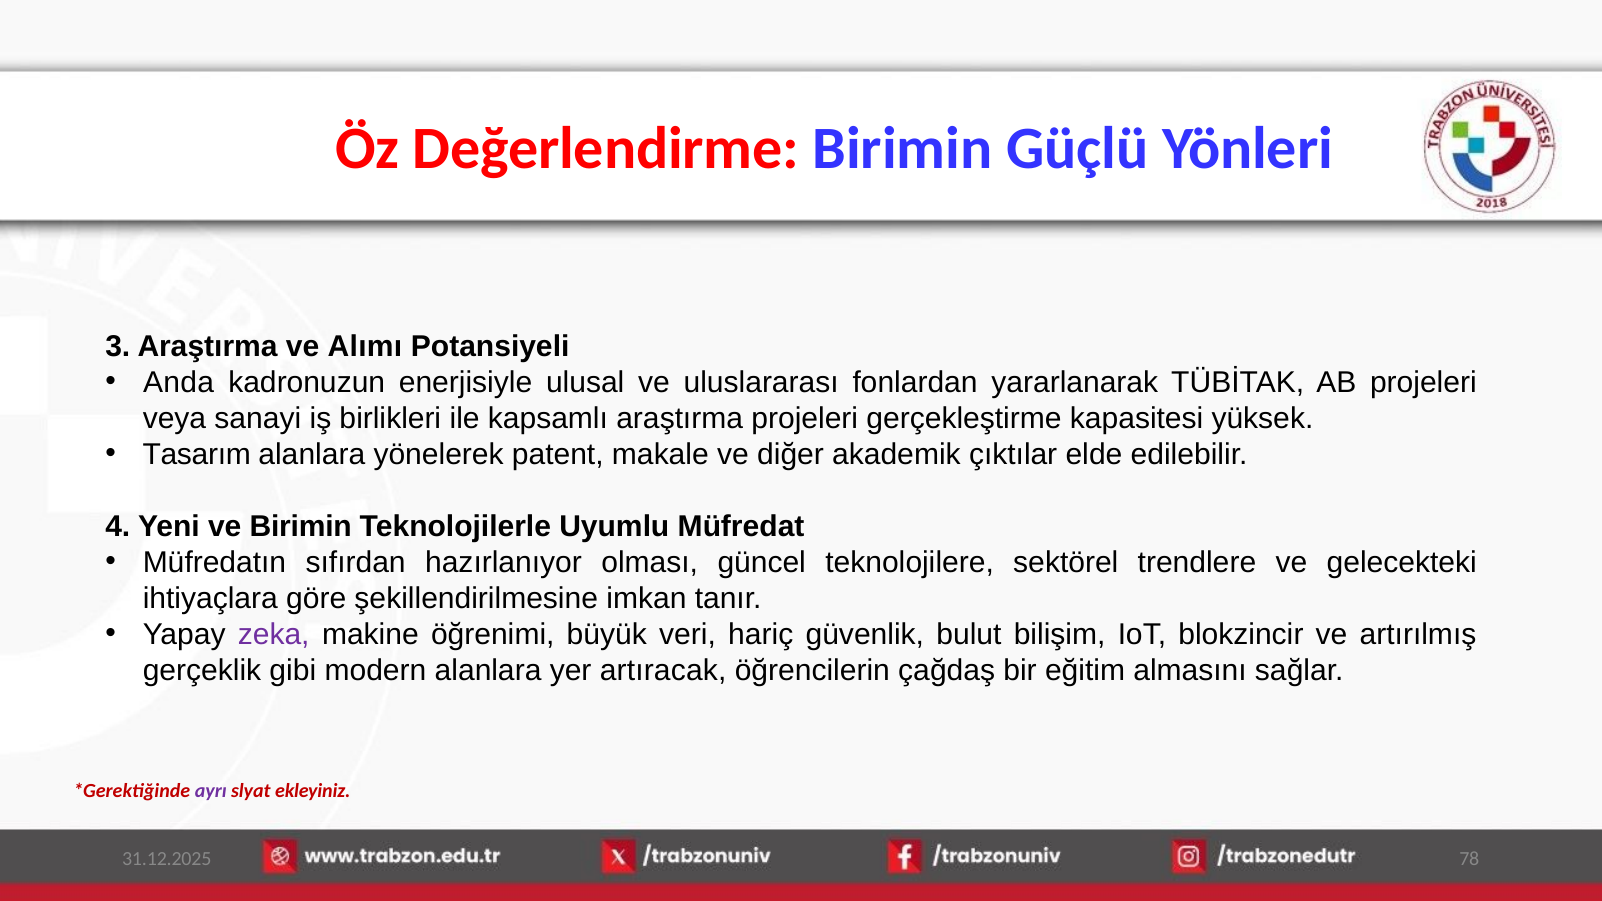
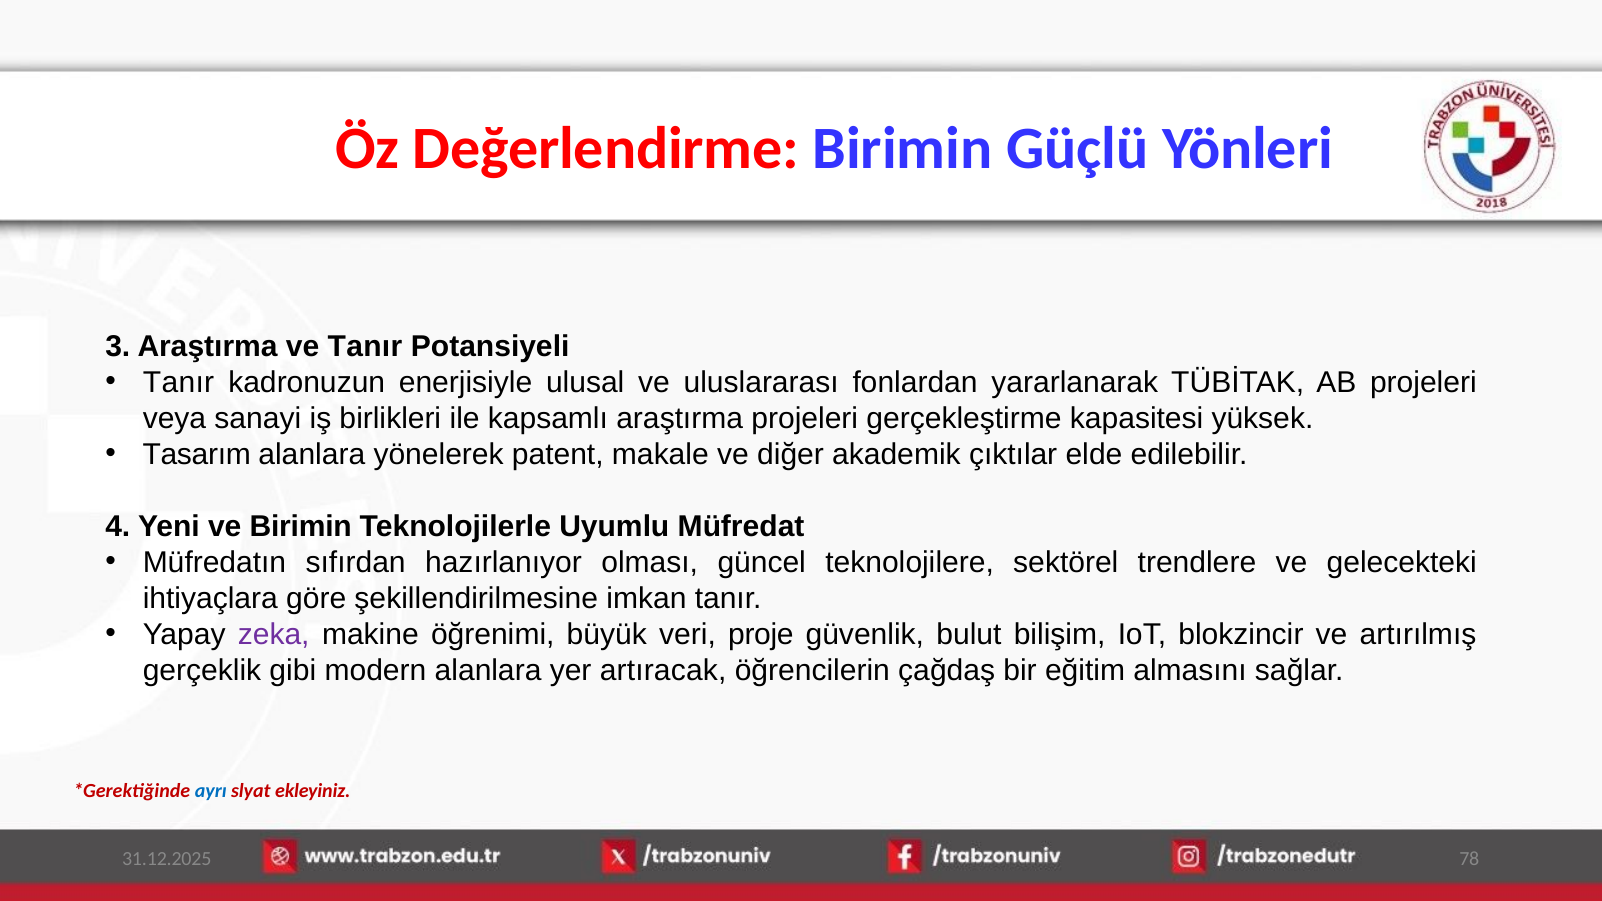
ve Alımı: Alımı -> Tanır (365, 346)
Anda: Anda -> Tanır (179, 382)
hariç: hariç -> proje (761, 635)
ayrı colour: purple -> blue (211, 791)
